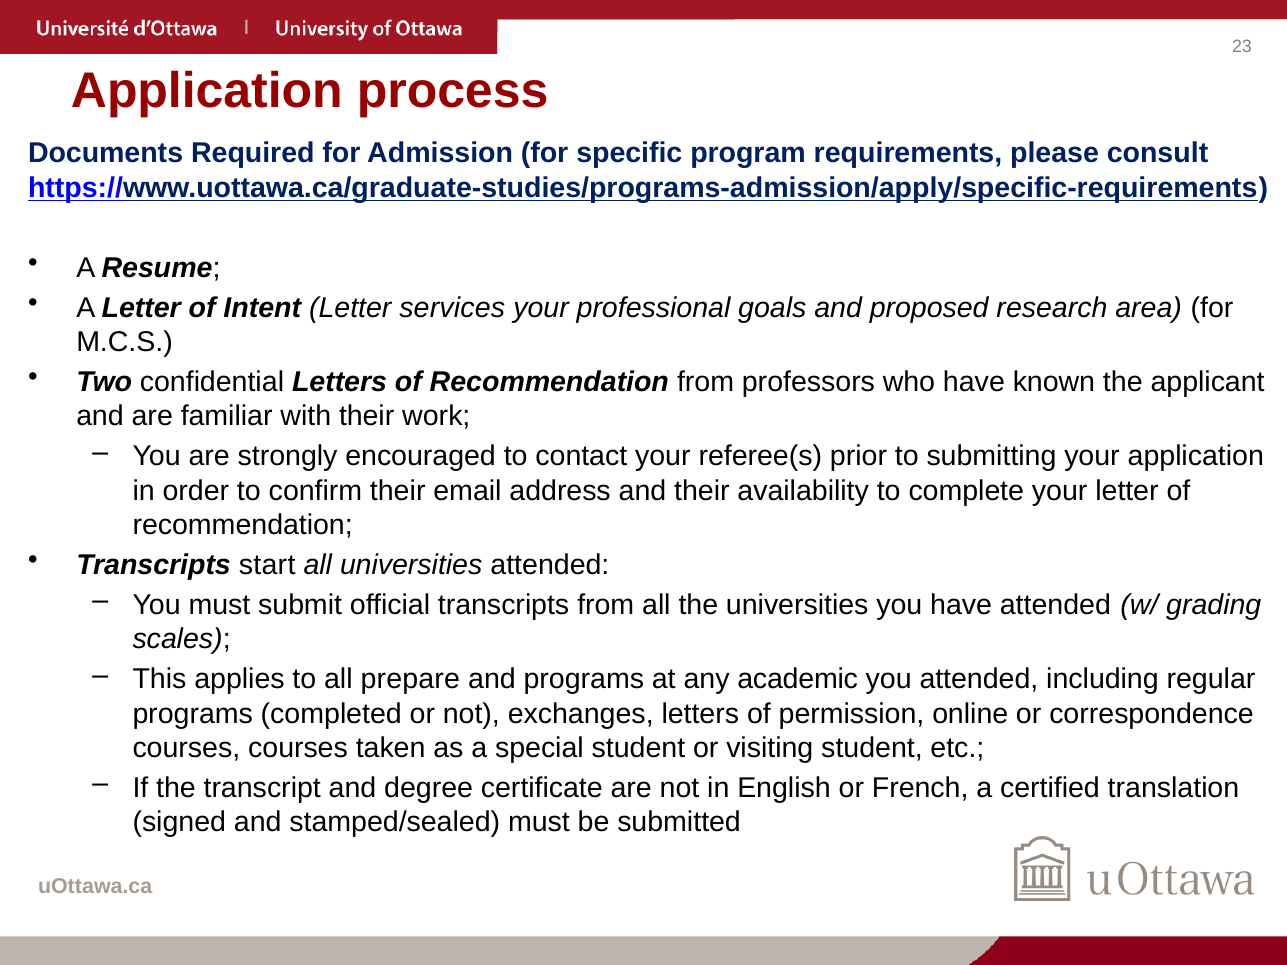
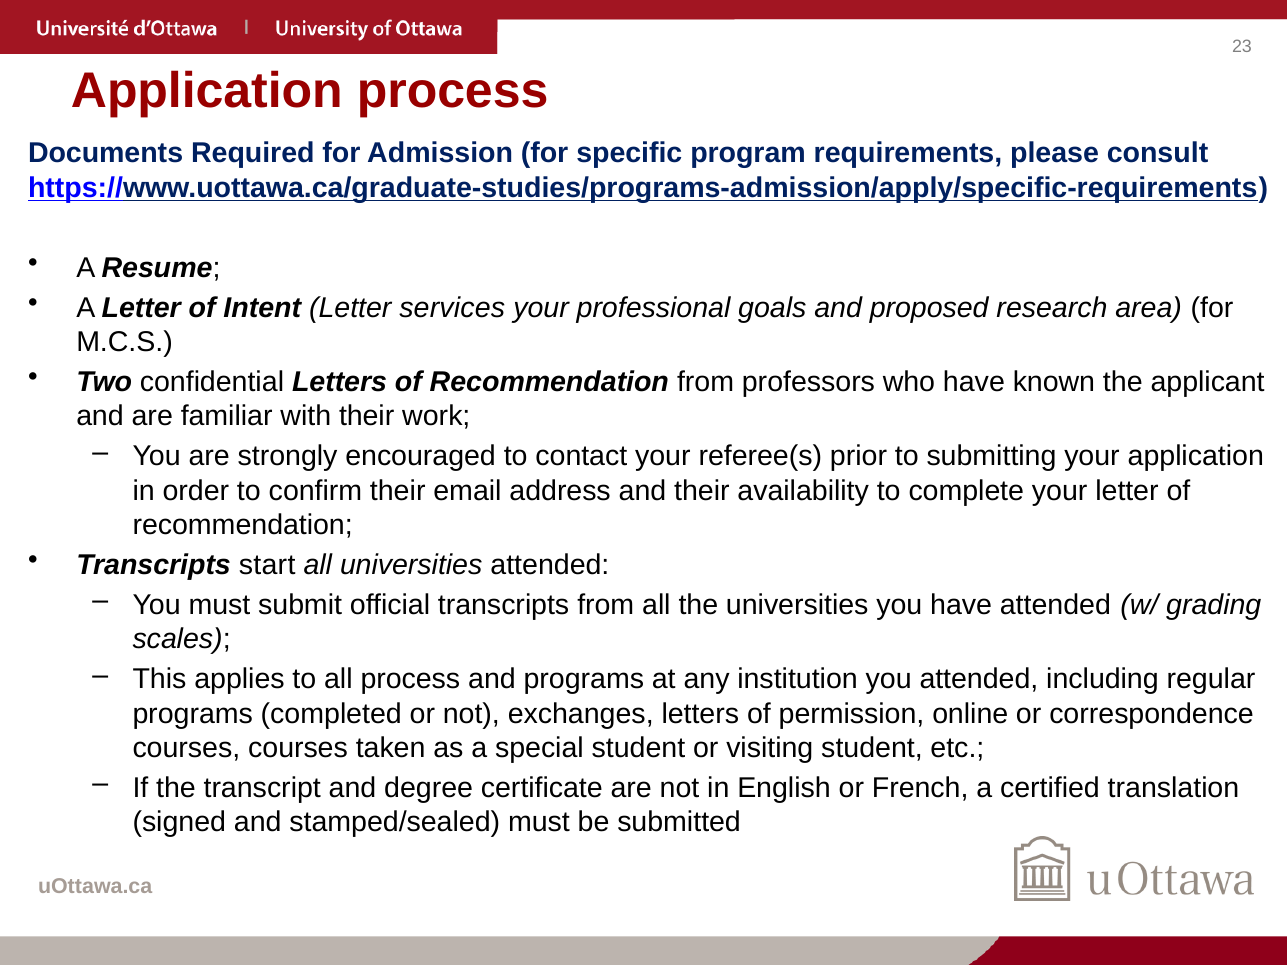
all prepare: prepare -> process (410, 680)
academic: academic -> institution (798, 680)
